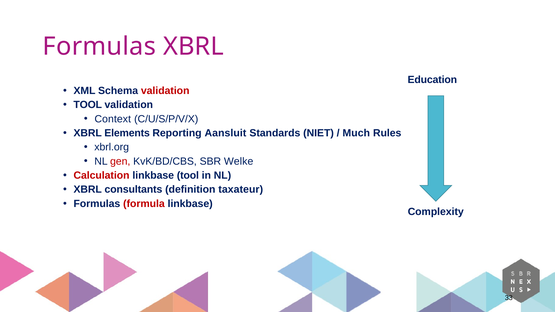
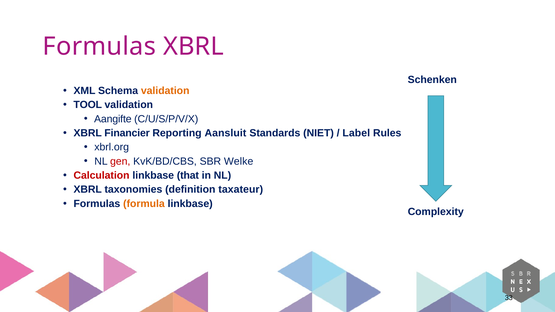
Education: Education -> Schenken (432, 80)
validation colour: red -> orange (165, 91)
Context: Context -> Aangifte (113, 119)
Elements: Elements -> Financier (127, 133)
Much: Much -> Label (356, 133)
linkbase tool: tool -> that (188, 176)
consultants: consultants -> taxonomies (133, 190)
formula colour: red -> orange (144, 204)
